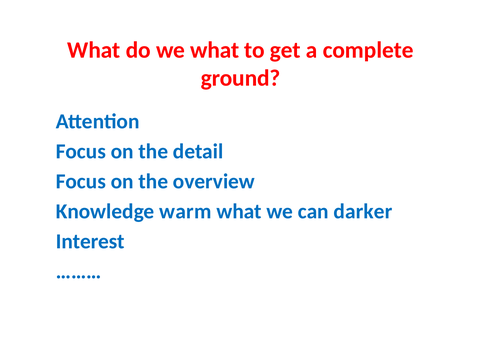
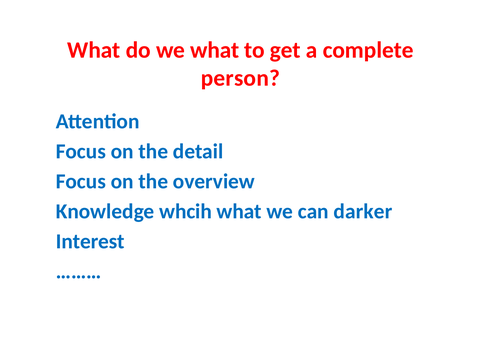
ground: ground -> person (240, 78)
warm: warm -> whcih (186, 211)
